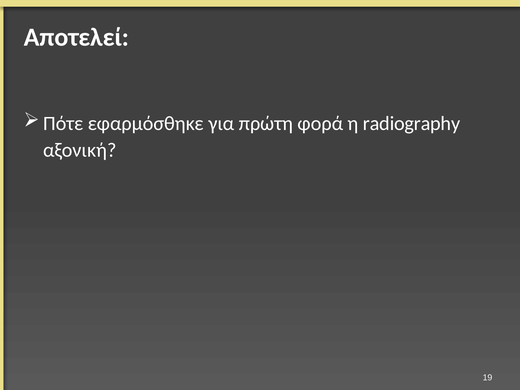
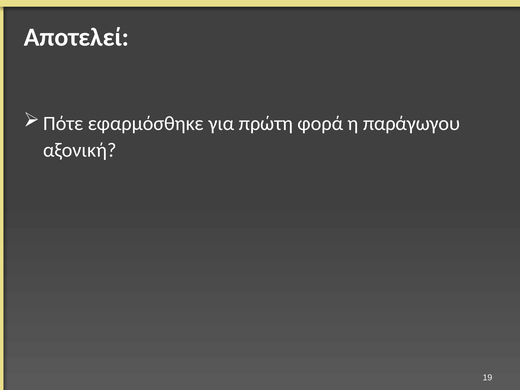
radiography: radiography -> παράγωγου (412, 123)
